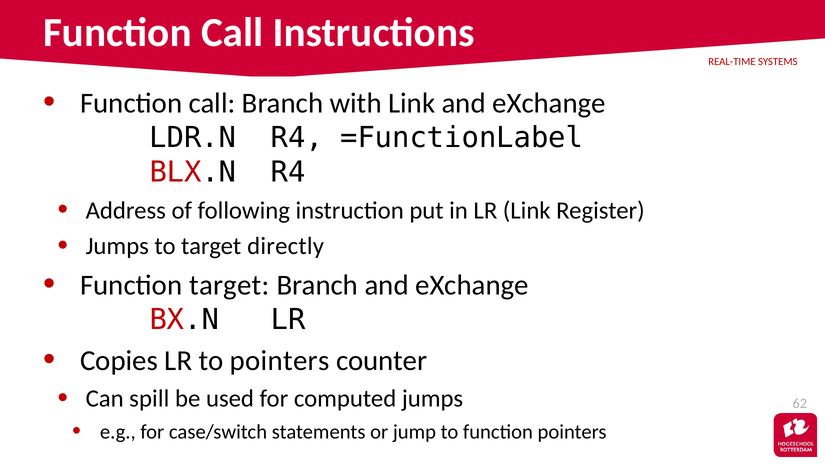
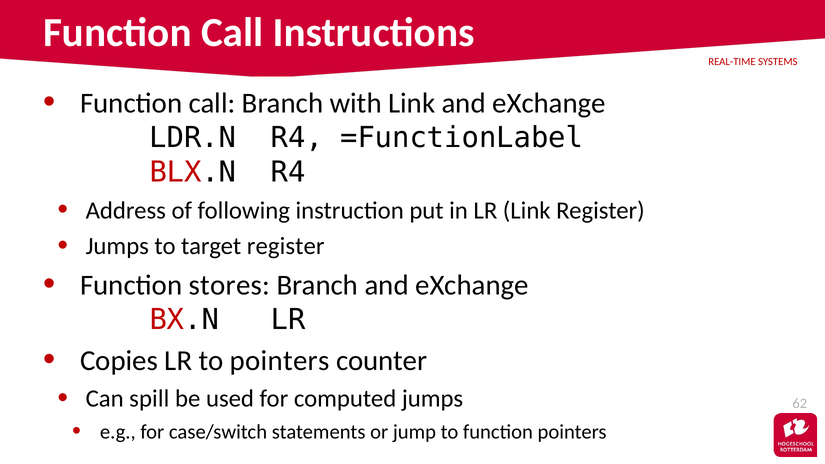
target directly: directly -> register (286, 246)
Function target: target -> stores (229, 285)
